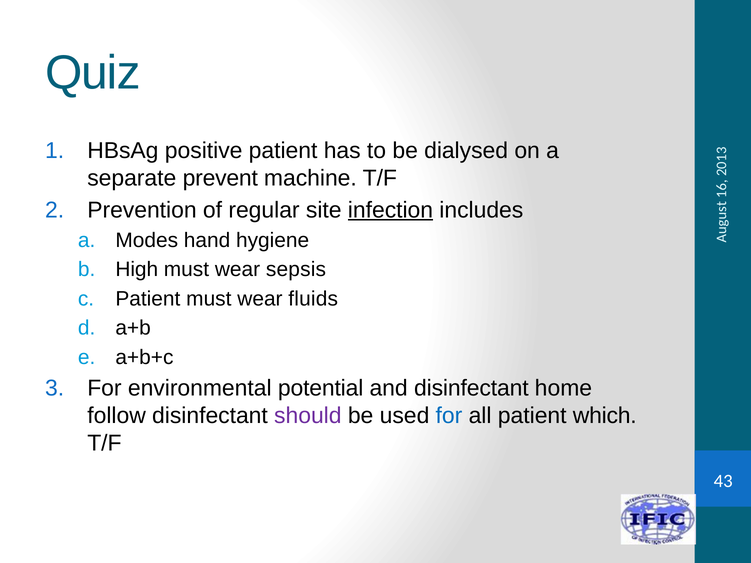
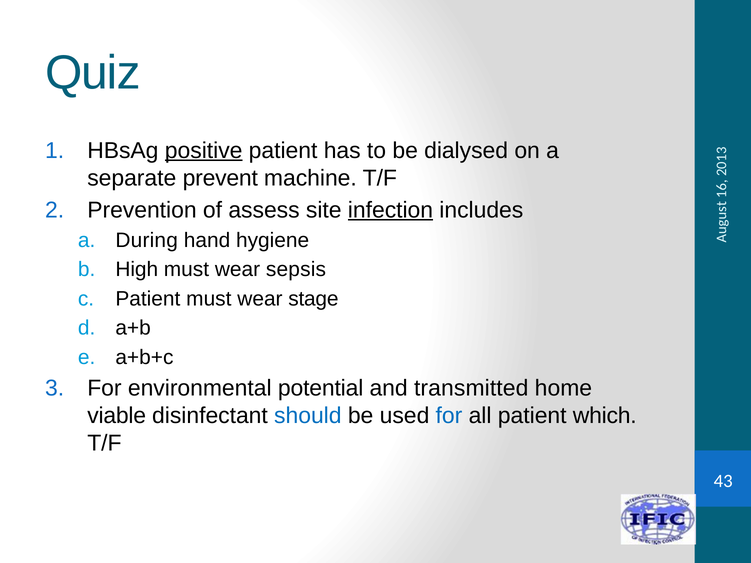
positive underline: none -> present (204, 151)
regular: regular -> assess (264, 210)
Modes: Modes -> During (147, 240)
fluids: fluids -> stage (313, 299)
and disinfectant: disinfectant -> transmitted (471, 388)
follow: follow -> viable (117, 416)
should colour: purple -> blue (308, 416)
